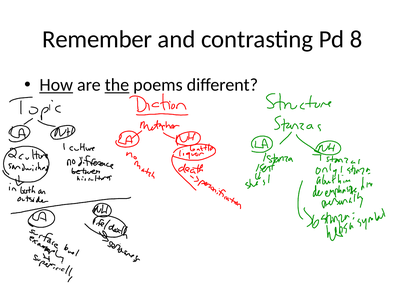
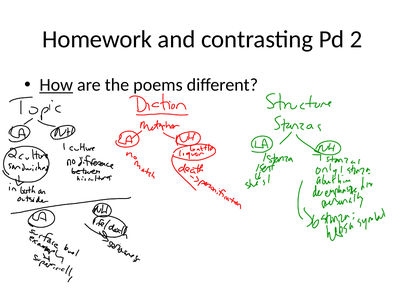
Remember: Remember -> Homework (97, 39)
8: 8 -> 2 (356, 39)
the underline: present -> none (117, 85)
